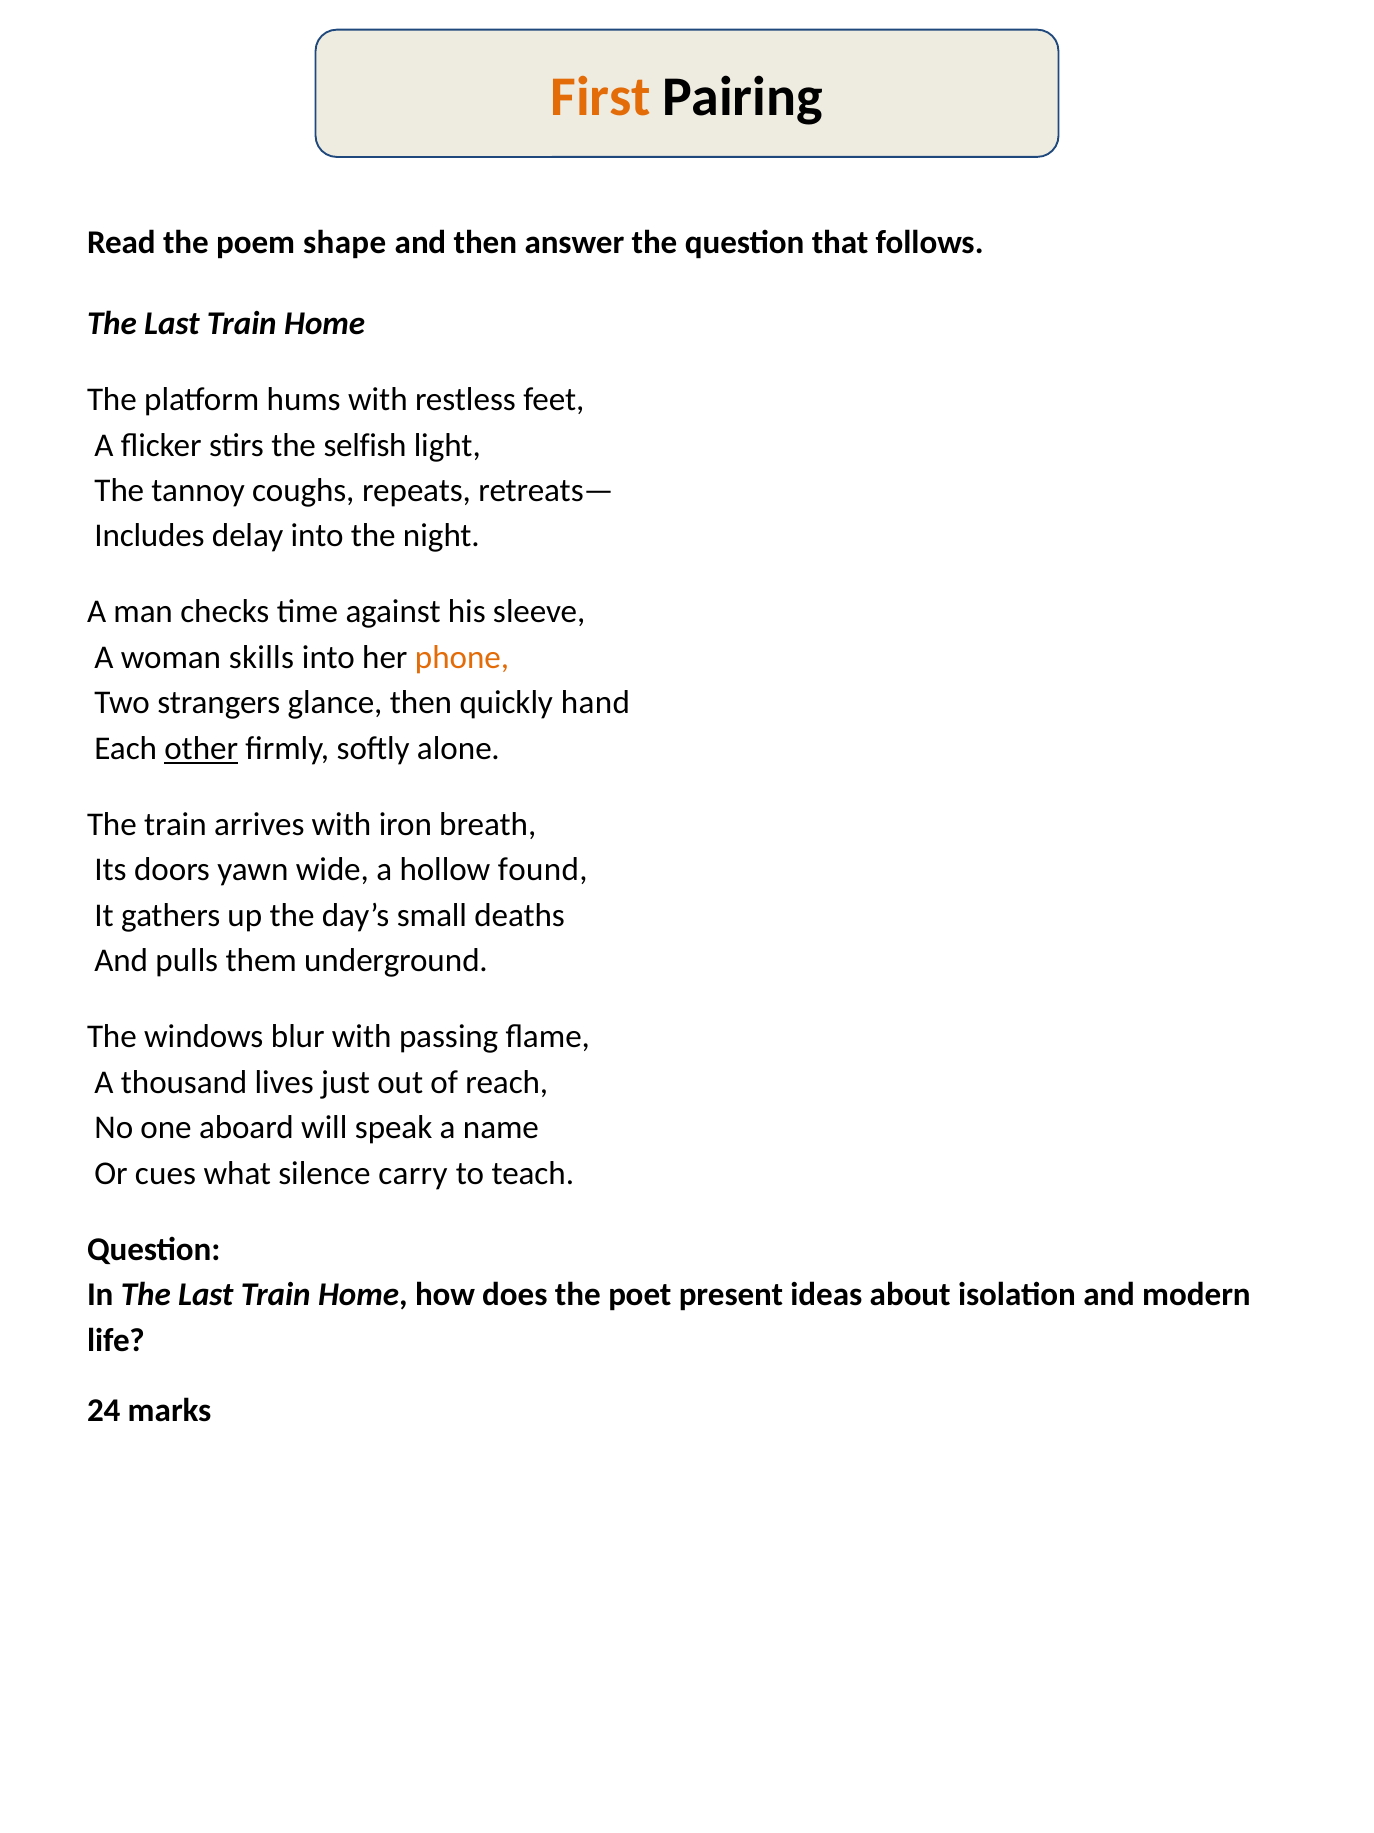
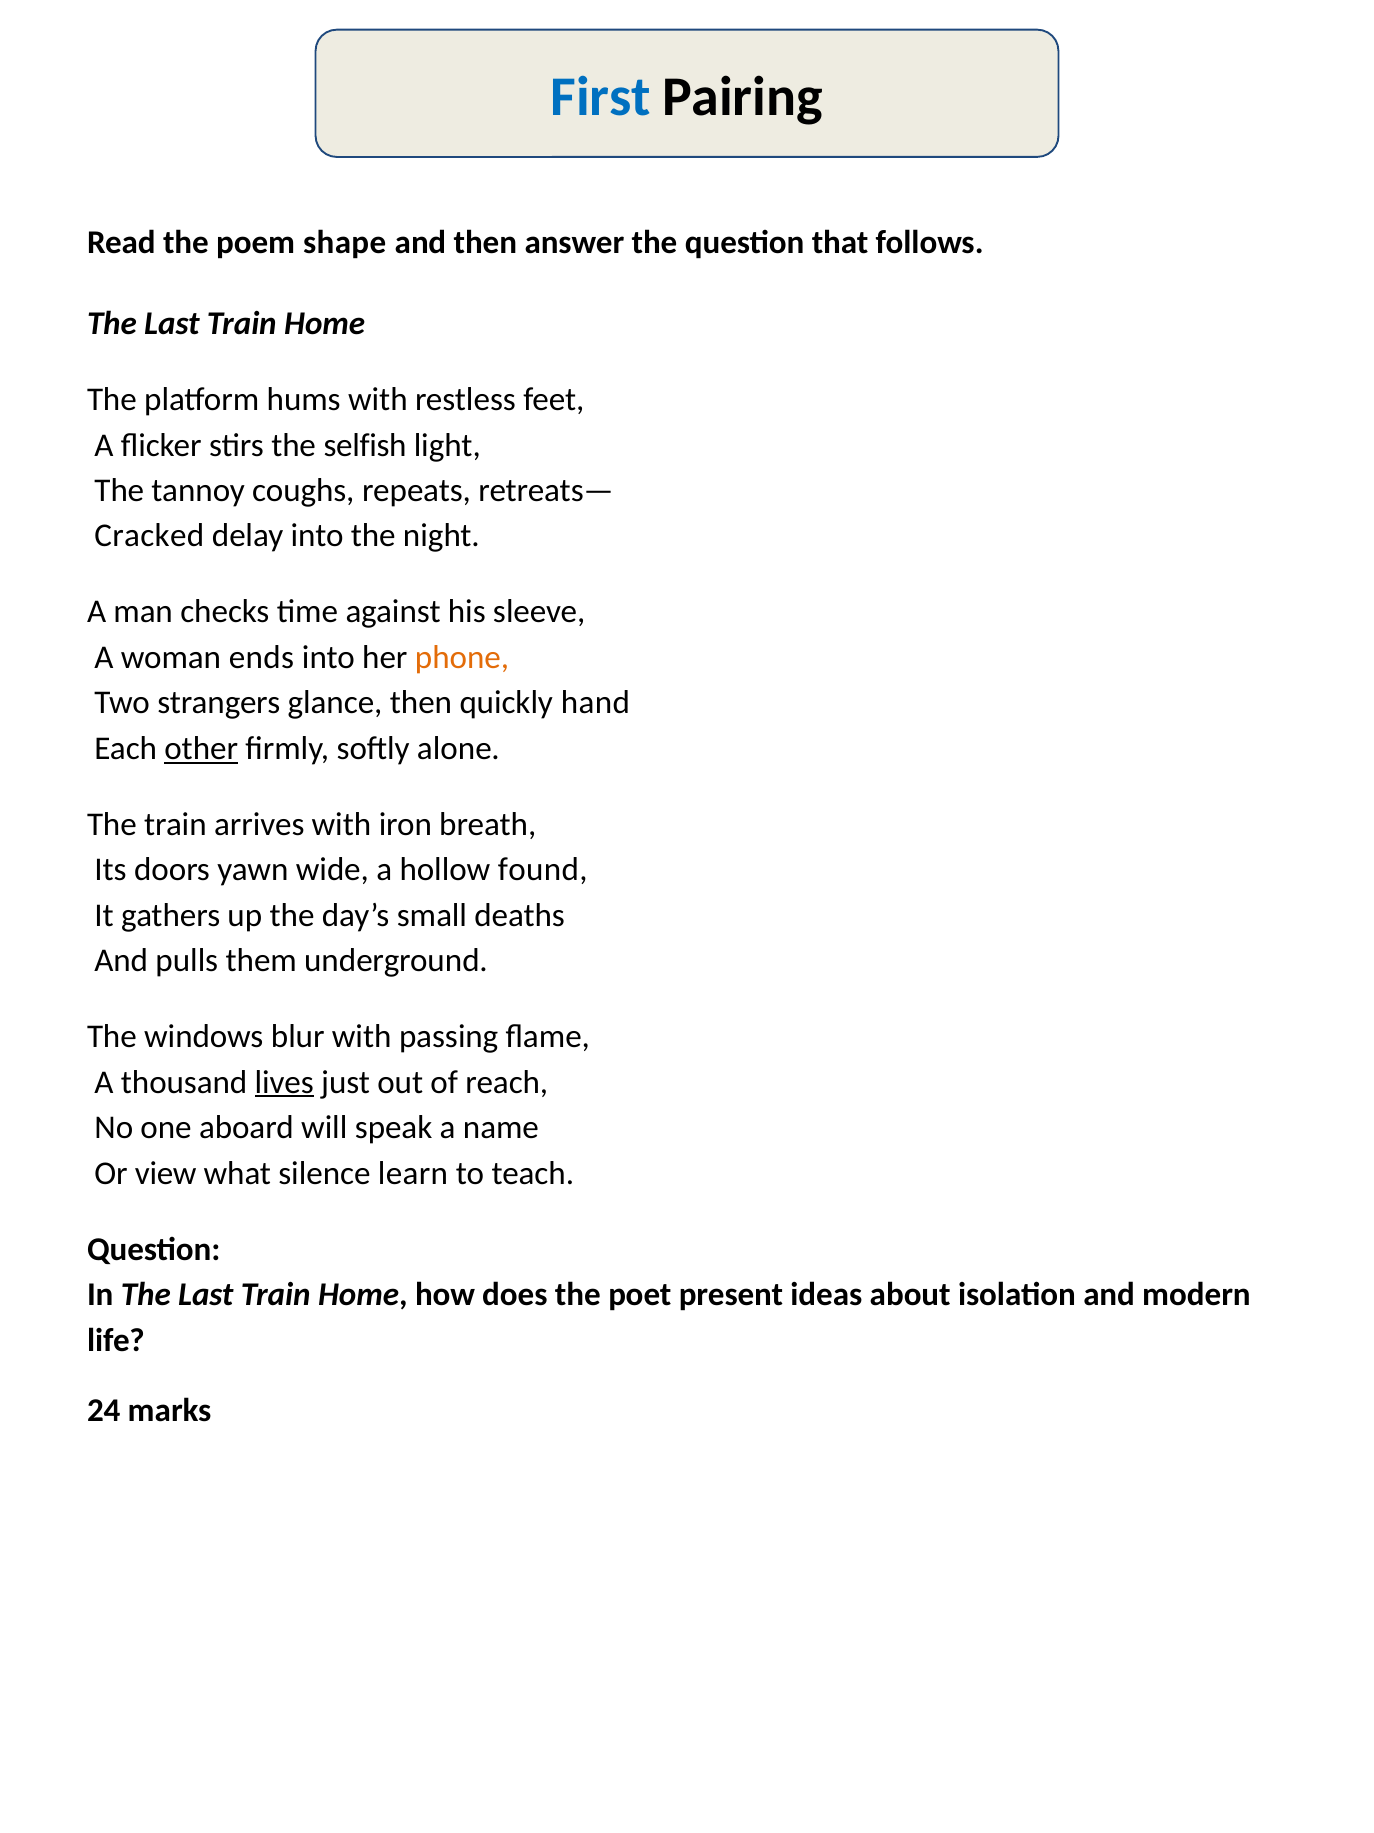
First colour: orange -> blue (601, 97)
Includes: Includes -> Cracked (149, 536)
skills: skills -> ends (261, 657)
lives underline: none -> present (284, 1082)
cues: cues -> view (166, 1173)
carry: carry -> learn (413, 1173)
